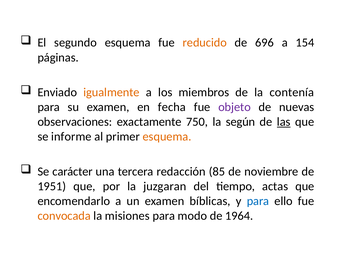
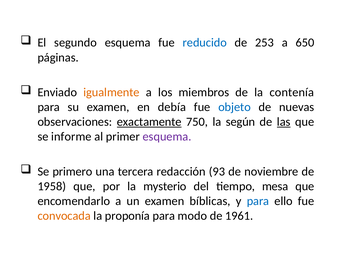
reducido colour: orange -> blue (205, 43)
696: 696 -> 253 (265, 43)
154: 154 -> 650 (305, 43)
fecha: fecha -> debía (172, 107)
objeto colour: purple -> blue (235, 107)
exactamente underline: none -> present (149, 122)
esquema colour: orange -> purple (167, 137)
carácter: carácter -> primero (73, 171)
85: 85 -> 93 (217, 171)
1951: 1951 -> 1958 (52, 186)
juzgaran: juzgaran -> mysterio (165, 186)
actas: actas -> mesa (275, 186)
misiones: misiones -> proponía (127, 216)
1964: 1964 -> 1961 (239, 216)
